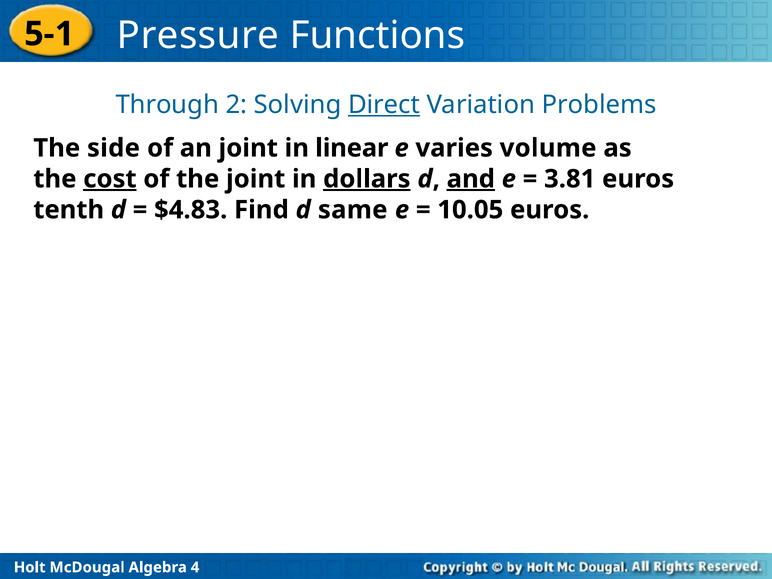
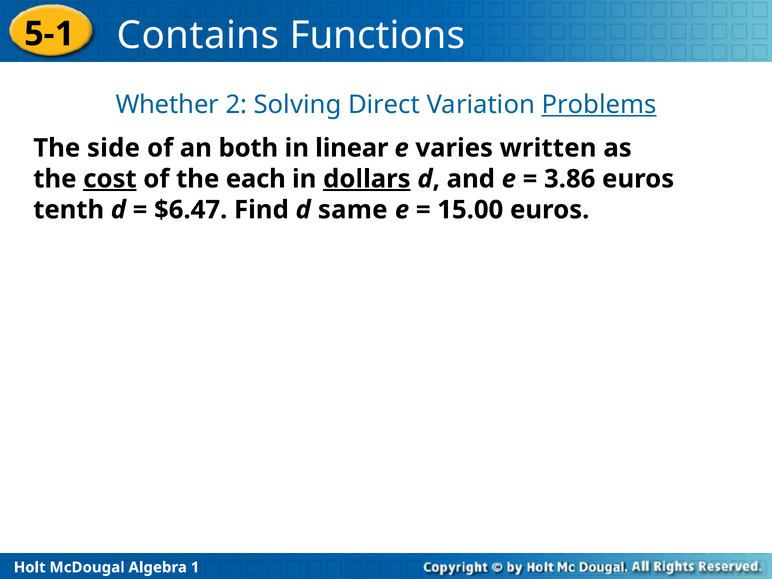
Pressure: Pressure -> Contains (198, 36)
Through: Through -> Whether (167, 105)
Direct underline: present -> none (384, 105)
Problems underline: none -> present (599, 105)
an joint: joint -> both (248, 148)
volume: volume -> written (548, 148)
the joint: joint -> each (256, 179)
and underline: present -> none (471, 179)
3.81: 3.81 -> 3.86 (570, 179)
$4.83: $4.83 -> $6.47 (191, 210)
10.05: 10.05 -> 15.00 (470, 210)
4: 4 -> 1 (195, 567)
